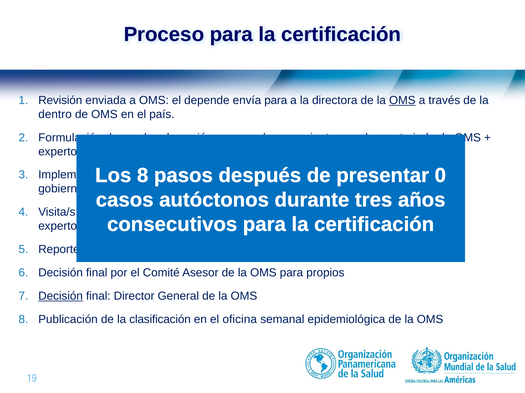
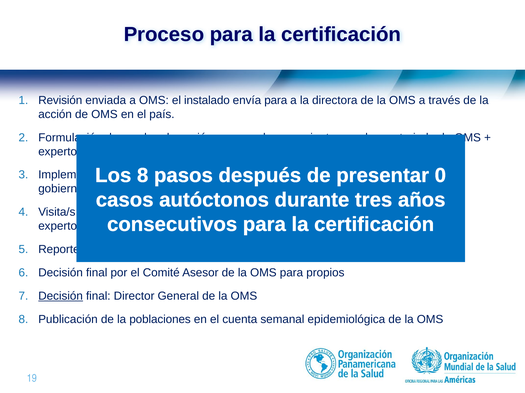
depende: depende -> instalado (207, 100)
OMS underline: present -> none (402, 100)
dentro: dentro -> acción (55, 114)
clasificación: clasificación -> poblaciones (160, 320)
oficina: oficina -> cuenta (240, 320)
